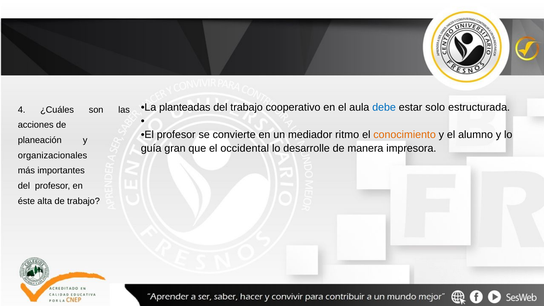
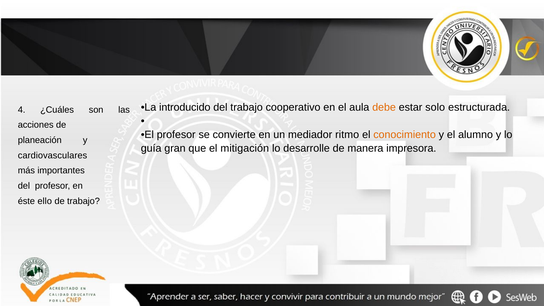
planteadas: planteadas -> introducido (185, 107)
debe colour: blue -> orange (384, 107)
occidental: occidental -> mitigación (245, 148)
organizacionales: organizacionales -> cardiovasculares (53, 155)
alta: alta -> ello (45, 201)
